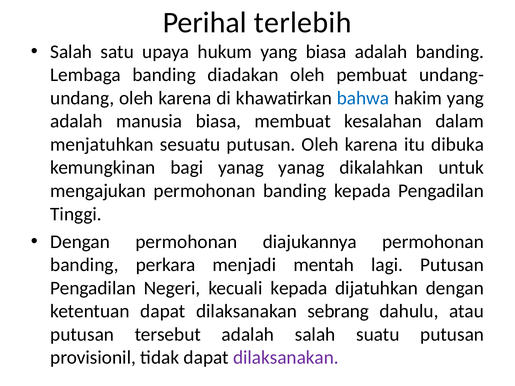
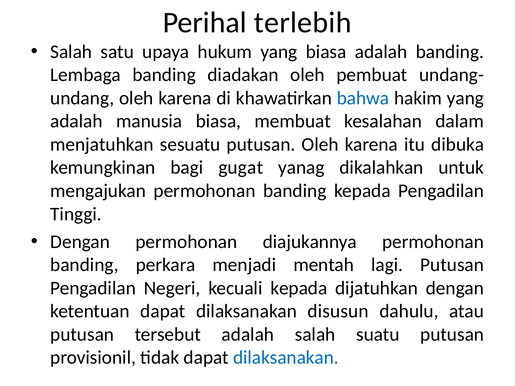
bagi yanag: yanag -> gugat (241, 168)
sebrang: sebrang -> disusun (338, 311)
dilaksanakan colour: purple -> blue (286, 358)
